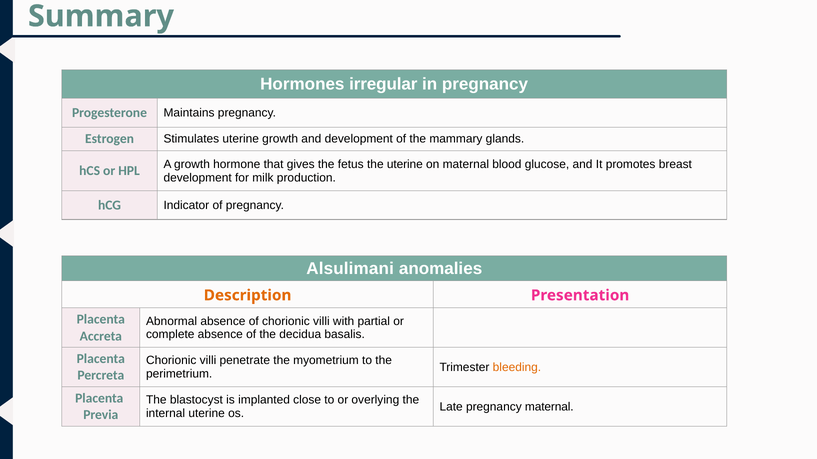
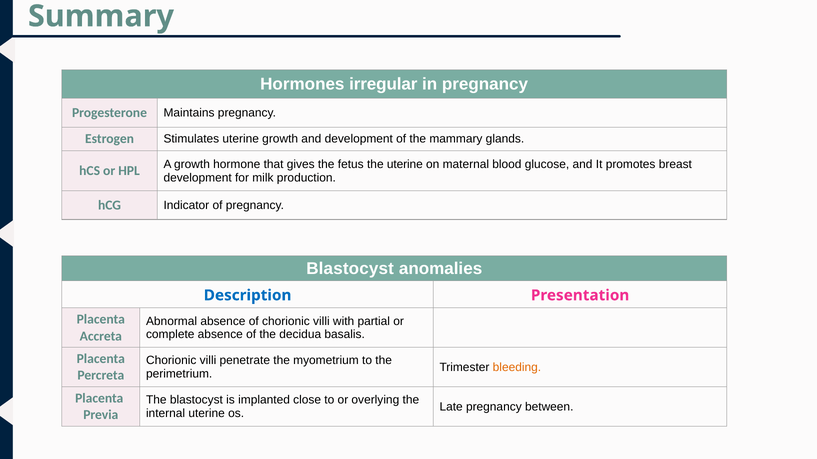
Alsulimani: Alsulimani -> Blastocyst (350, 269)
Description colour: orange -> blue (248, 296)
pregnancy maternal: maternal -> between (549, 407)
